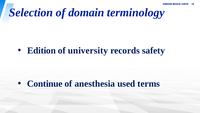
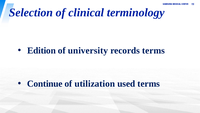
domain: domain -> clinical (86, 12)
records safety: safety -> terms (153, 50)
anesthesia: anesthesia -> utilization (95, 83)
